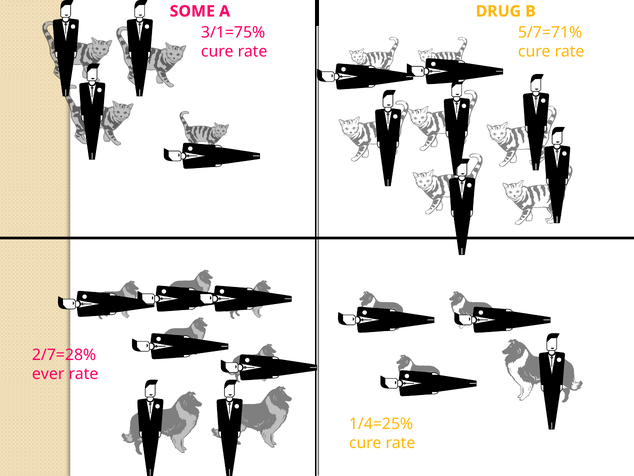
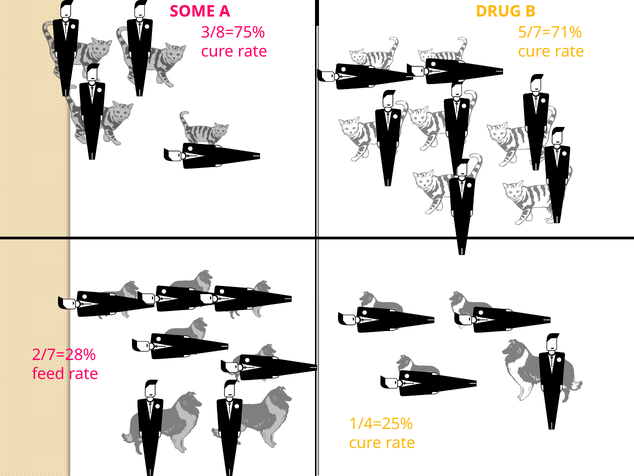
3/1=75%: 3/1=75% -> 3/8=75% (233, 32)
ever: ever -> feed (48, 374)
